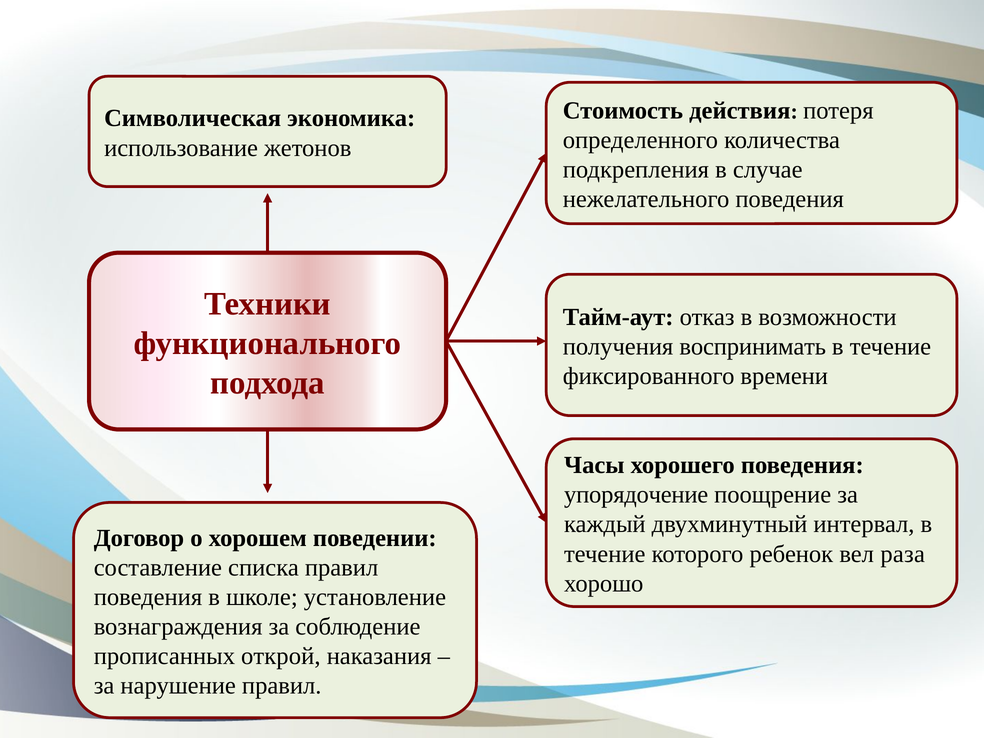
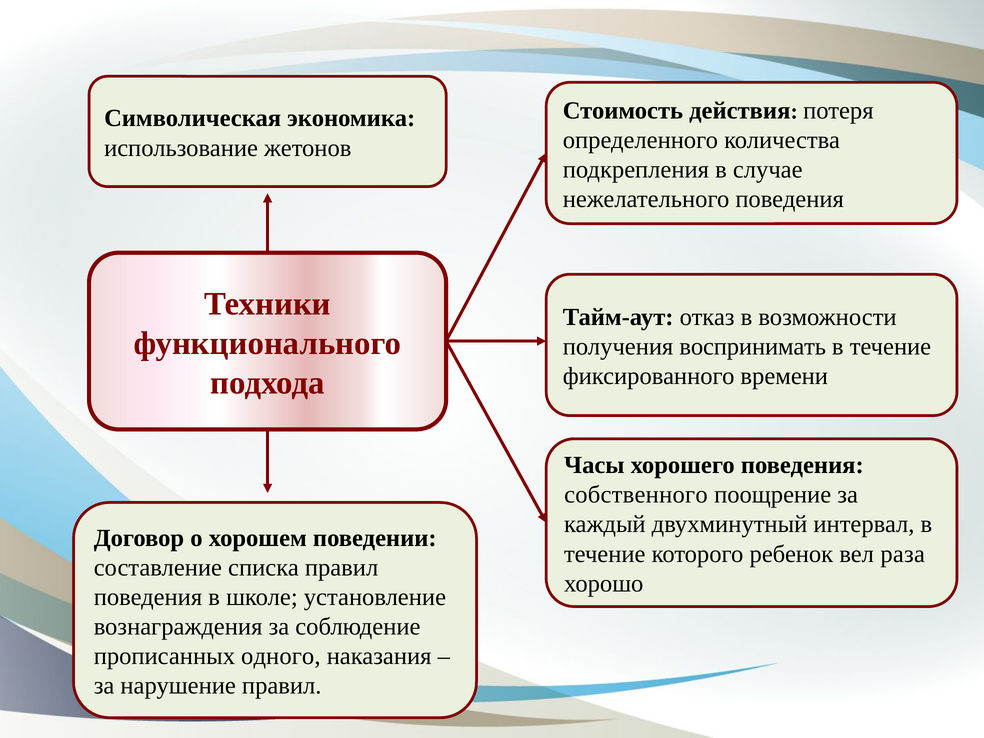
упорядочение: упорядочение -> собственного (636, 495)
открой: открой -> одного (281, 656)
